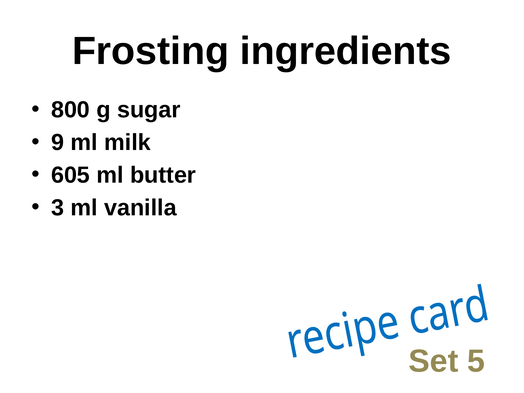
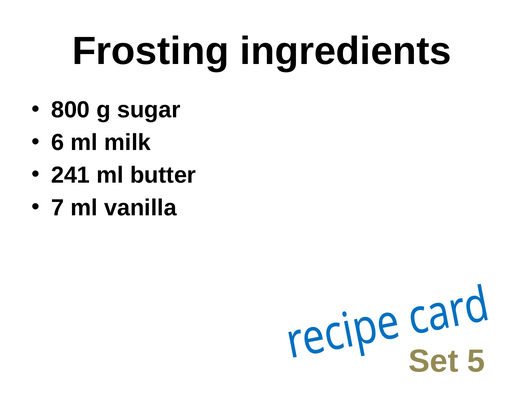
9: 9 -> 6 (58, 143)
605: 605 -> 241 (71, 175)
3: 3 -> 7 (58, 208)
